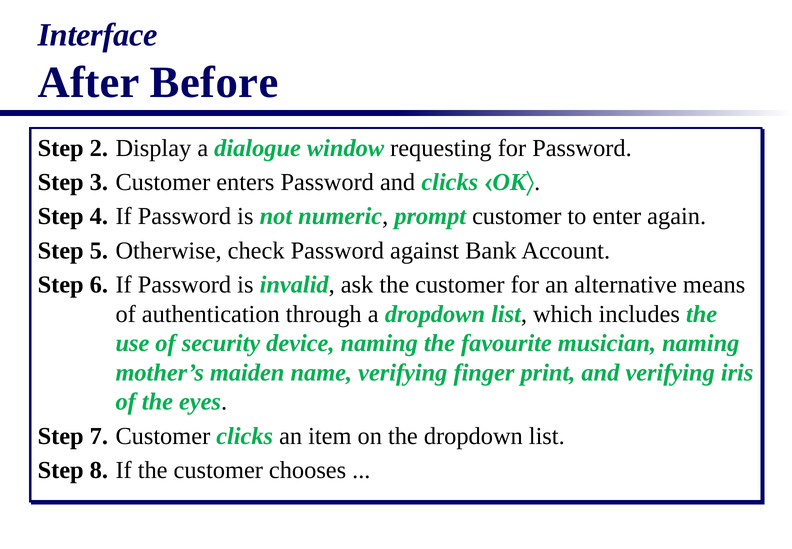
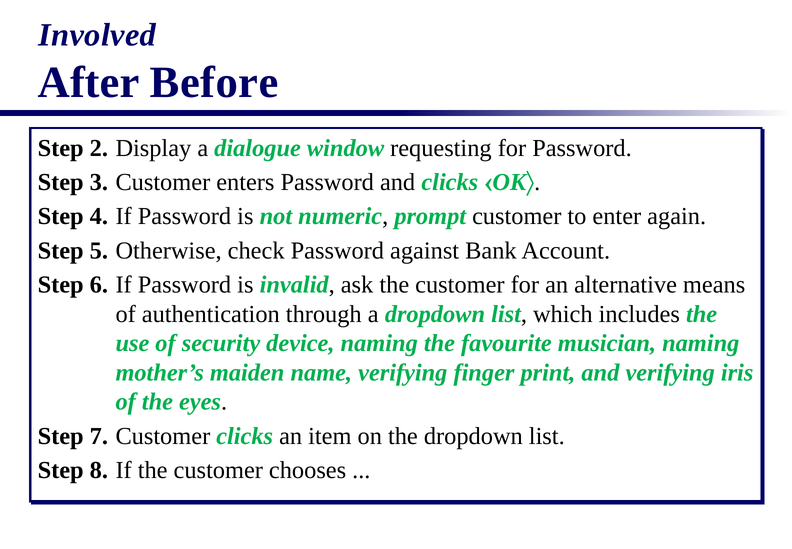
Interface: Interface -> Involved (97, 35)
